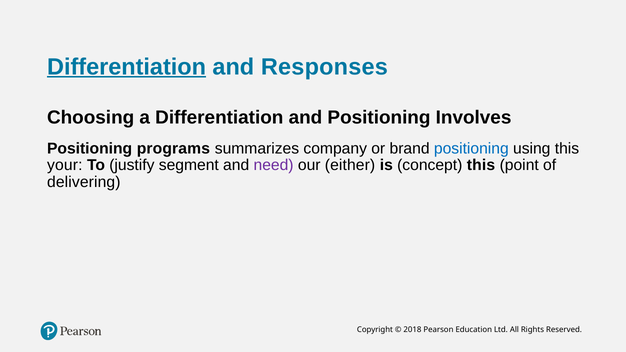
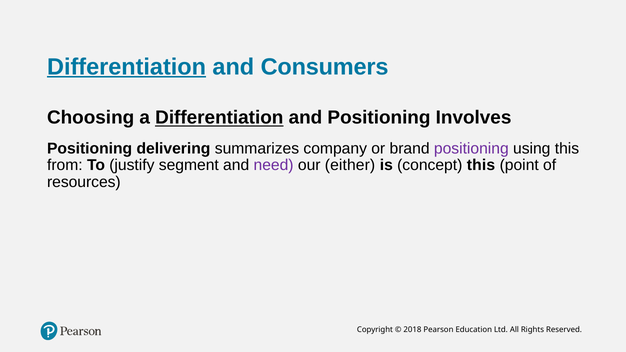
Responses: Responses -> Consumers (325, 67)
Differentiation underline: none -> present (219, 118)
programs: programs -> delivering (173, 148)
positioning colour: blue -> purple (471, 148)
your: your -> from (65, 165)
delivering: delivering -> resources (84, 182)
